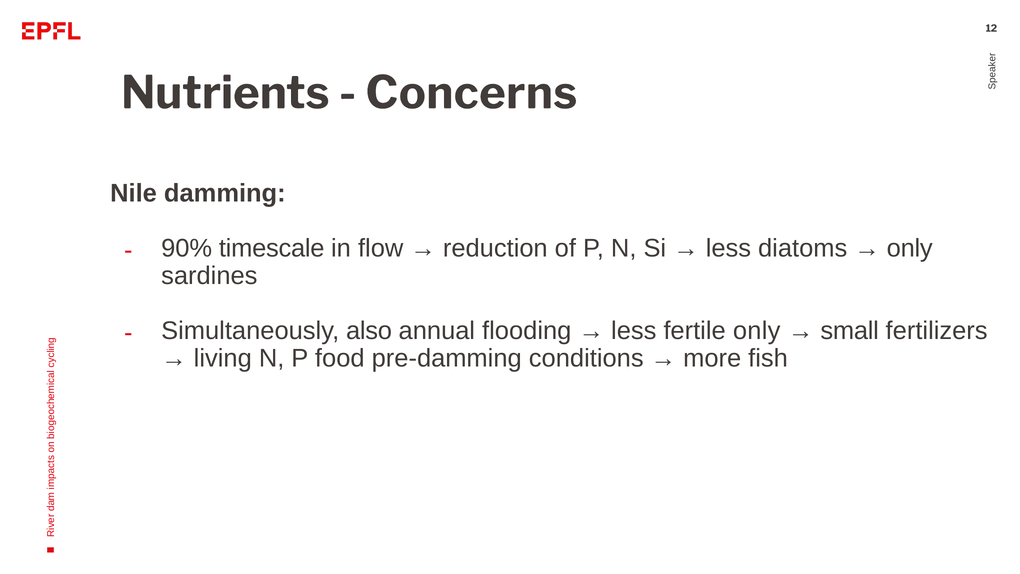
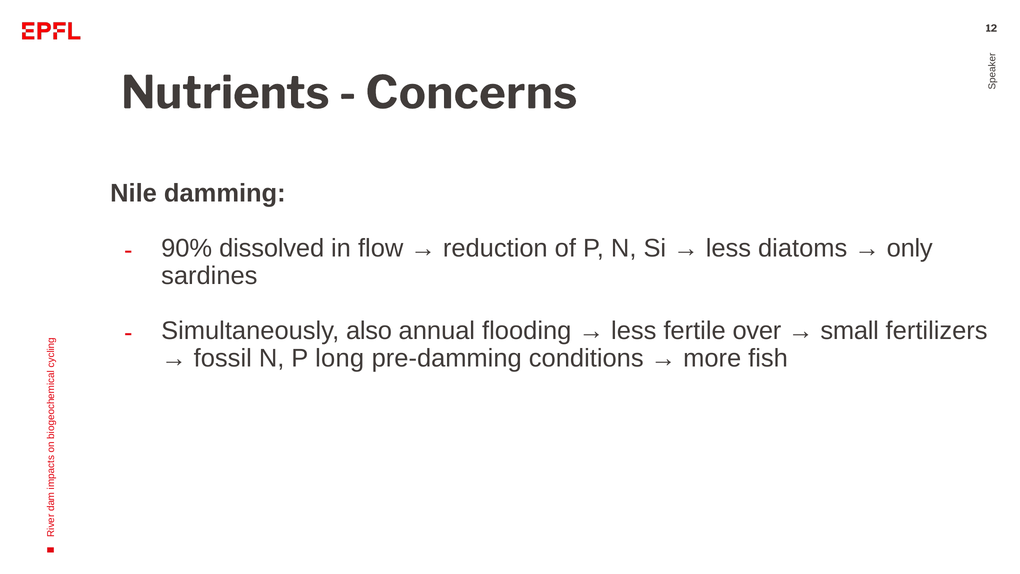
timescale: timescale -> dissolved (272, 248)
fertile only: only -> over (757, 331)
living: living -> fossil (223, 358)
food: food -> long (340, 358)
